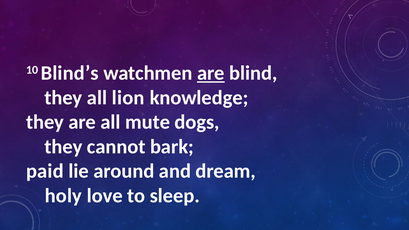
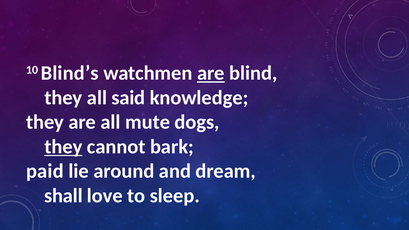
lion: lion -> said (128, 98)
they underline: none -> present (63, 147)
holy: holy -> shall (63, 196)
